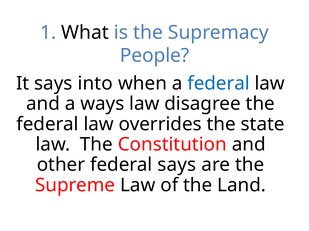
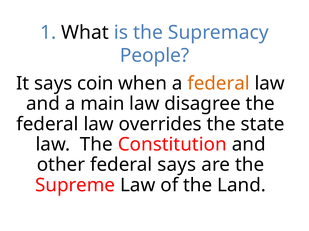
into: into -> coin (95, 84)
federal colour: blue -> orange (219, 84)
ways: ways -> main (102, 104)
